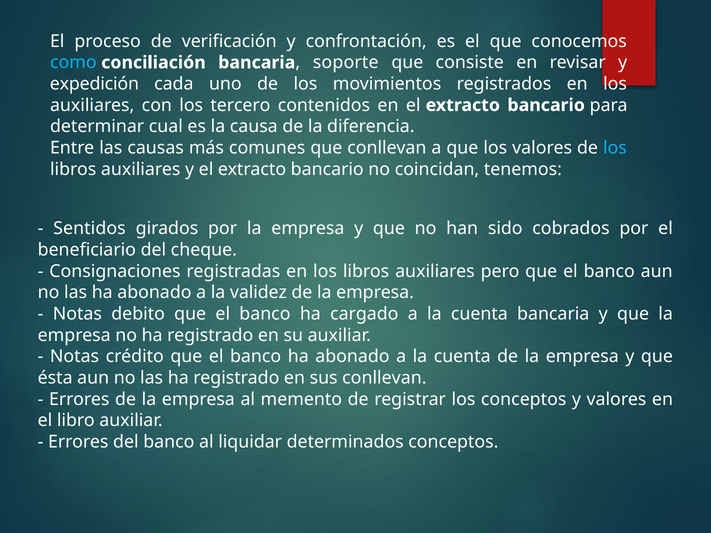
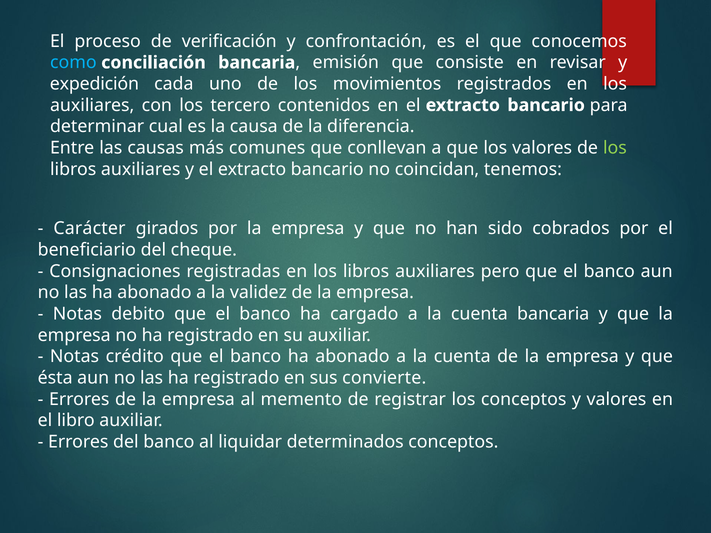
soporte: soporte -> emisión (346, 63)
los colour: light blue -> light green (615, 148)
Sentidos: Sentidos -> Carácter (89, 229)
sus conllevan: conllevan -> convierte (384, 378)
